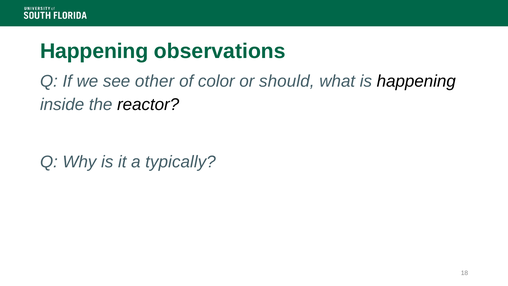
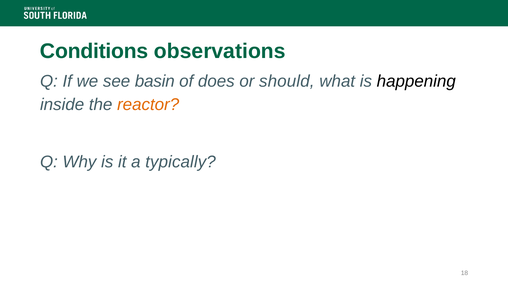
Happening: Happening -> Conditions (94, 51)
other: other -> basin (155, 81)
color: color -> does (216, 81)
reactor colour: black -> orange (148, 105)
